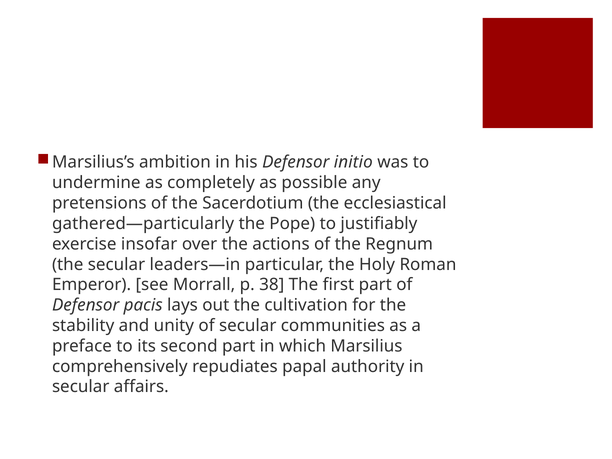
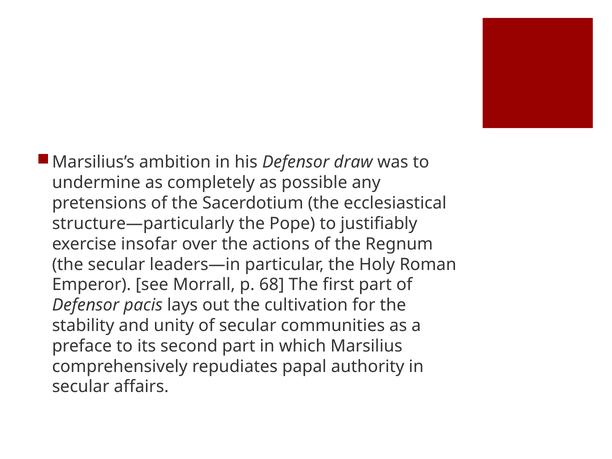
initio: initio -> draw (353, 162)
gathered—particularly: gathered—particularly -> structure—particularly (143, 224)
38: 38 -> 68 (272, 285)
